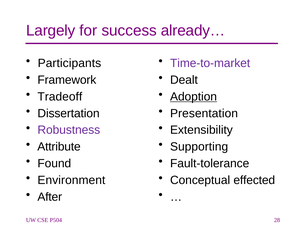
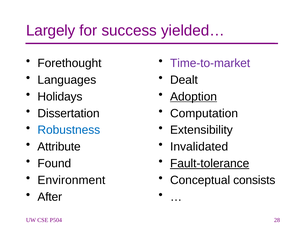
already…: already… -> yielded… (193, 30)
Participants: Participants -> Forethought (69, 63)
Framework: Framework -> Languages (67, 80)
Tradeoff: Tradeoff -> Holidays (60, 96)
Presentation: Presentation -> Computation (204, 113)
Robustness colour: purple -> blue (69, 130)
Supporting: Supporting -> Invalidated (199, 146)
Fault-tolerance underline: none -> present (210, 163)
effected: effected -> consists (254, 180)
